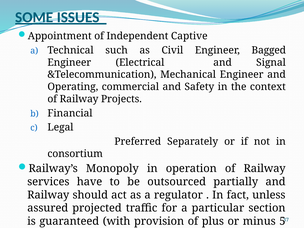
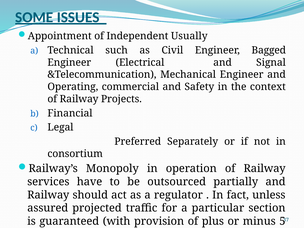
Captive: Captive -> Usually (189, 36)
